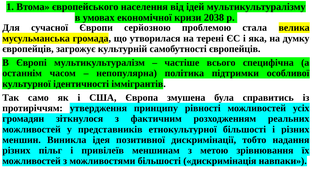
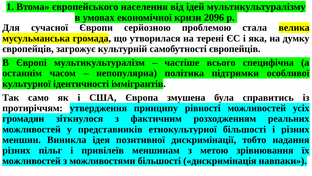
2038: 2038 -> 2096 (214, 18)
